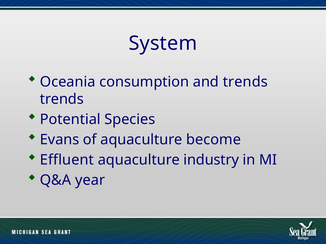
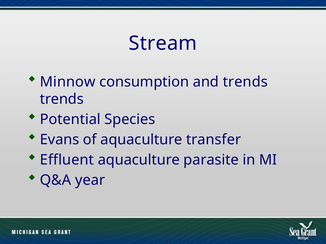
System: System -> Stream (163, 43)
Oceania: Oceania -> Minnow (68, 82)
become: become -> transfer (214, 140)
industry: industry -> parasite (211, 160)
